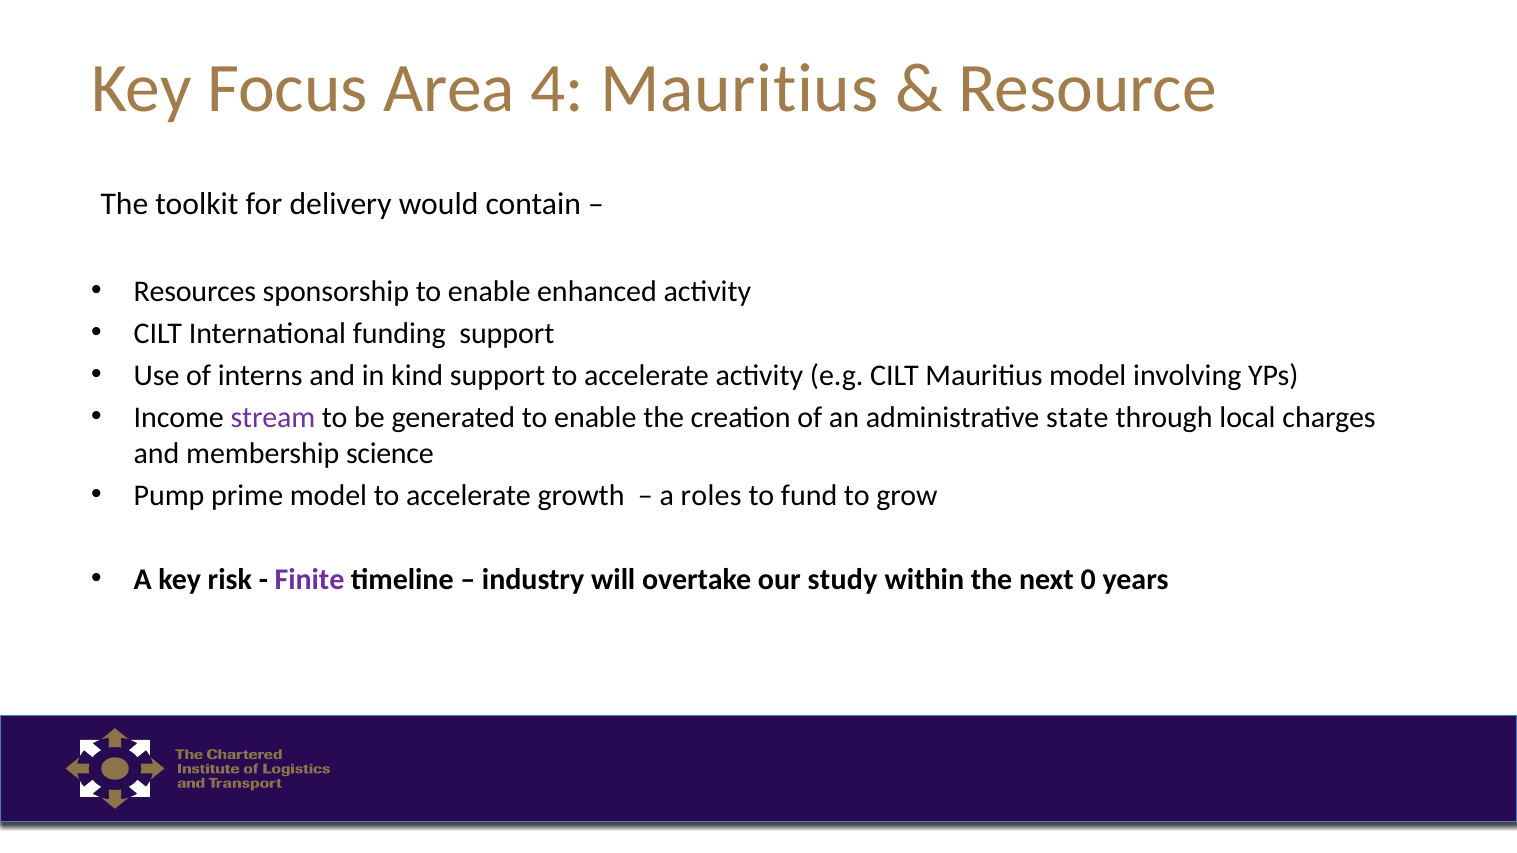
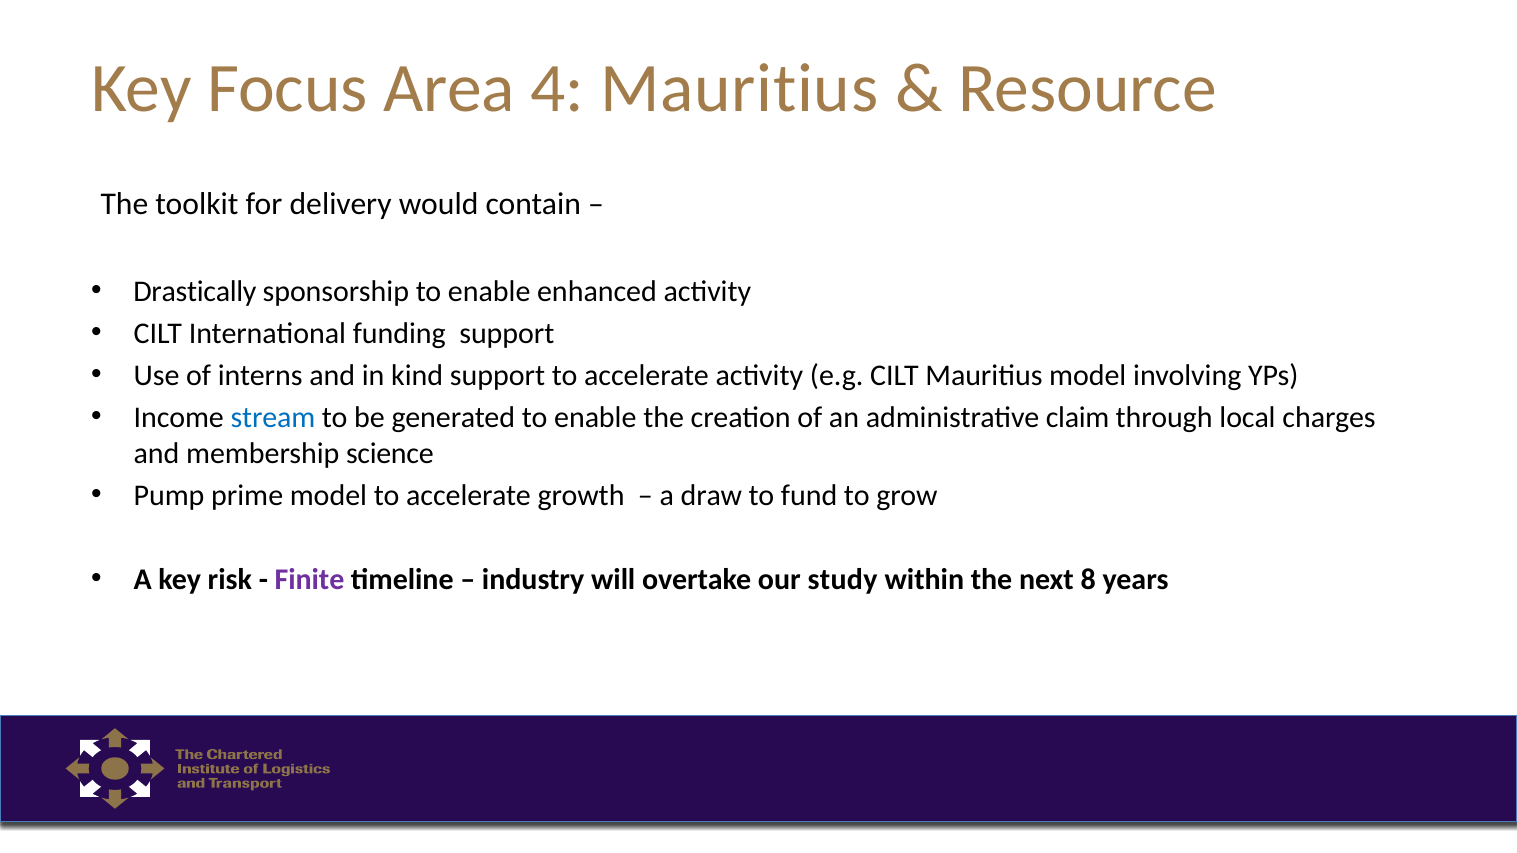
Resources: Resources -> Drastically (195, 292)
stream colour: purple -> blue (273, 418)
state: state -> claim (1078, 418)
roles: roles -> draw (711, 496)
0: 0 -> 8 (1088, 580)
